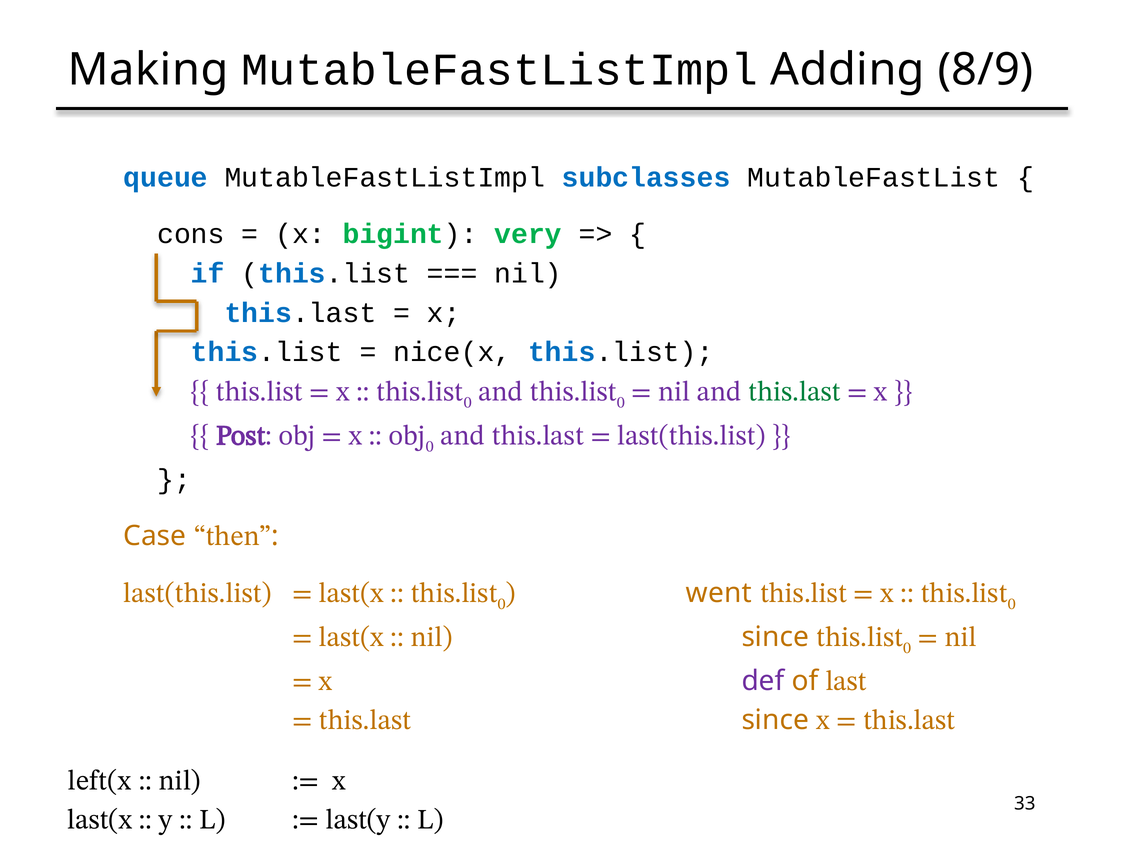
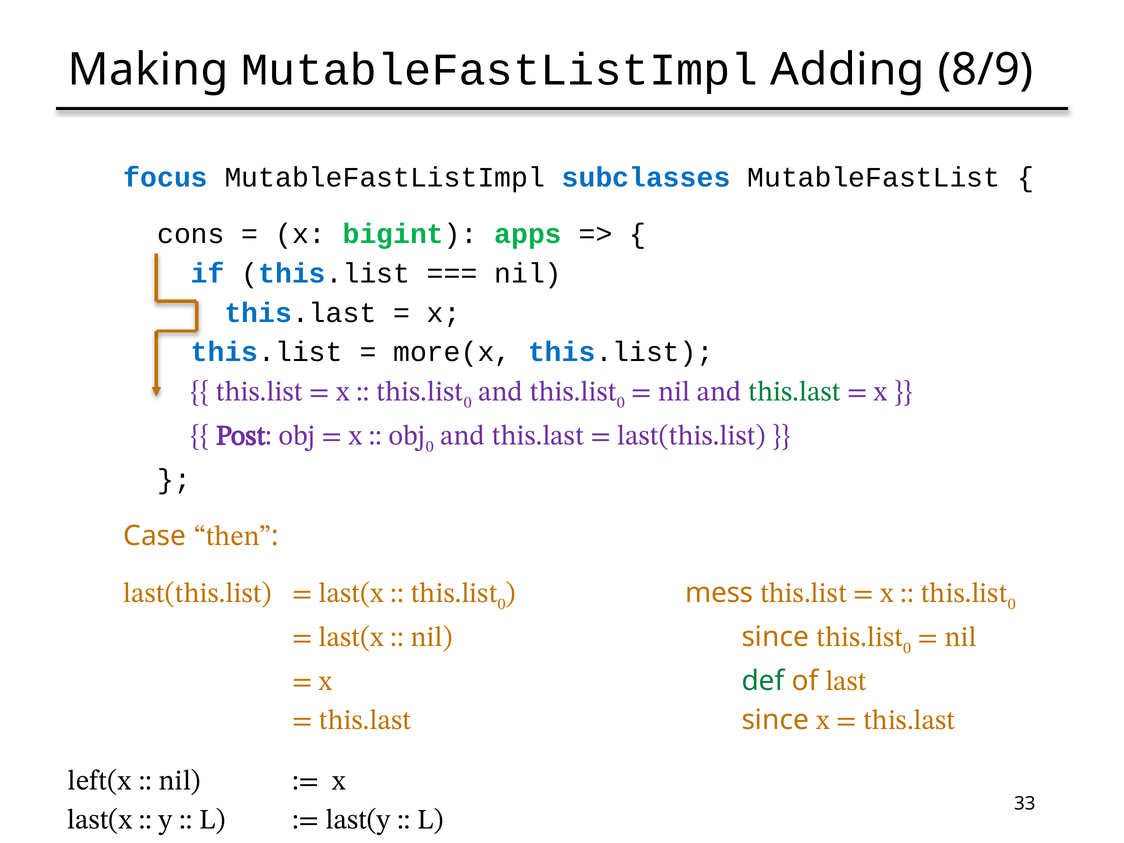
queue: queue -> focus (166, 177)
very: very -> apps (528, 234)
nice(x: nice(x -> more(x (452, 352)
went: went -> mess (719, 593)
def colour: purple -> green (763, 681)
